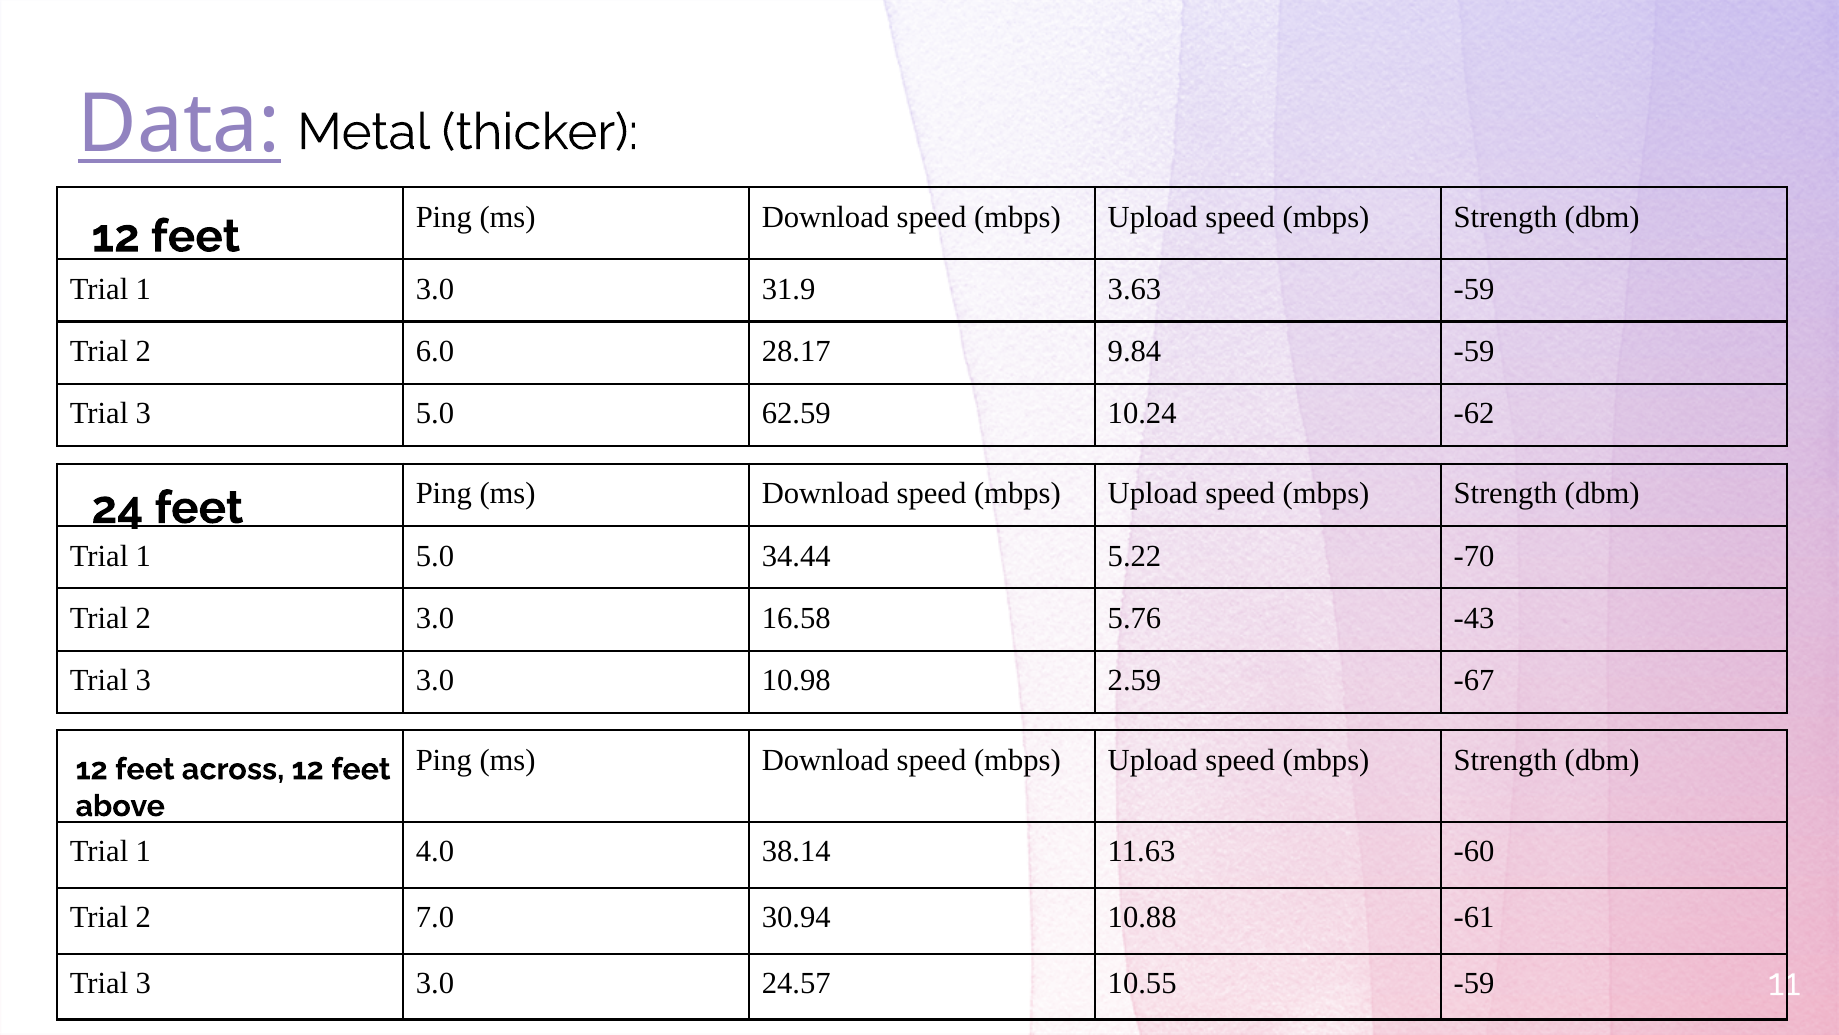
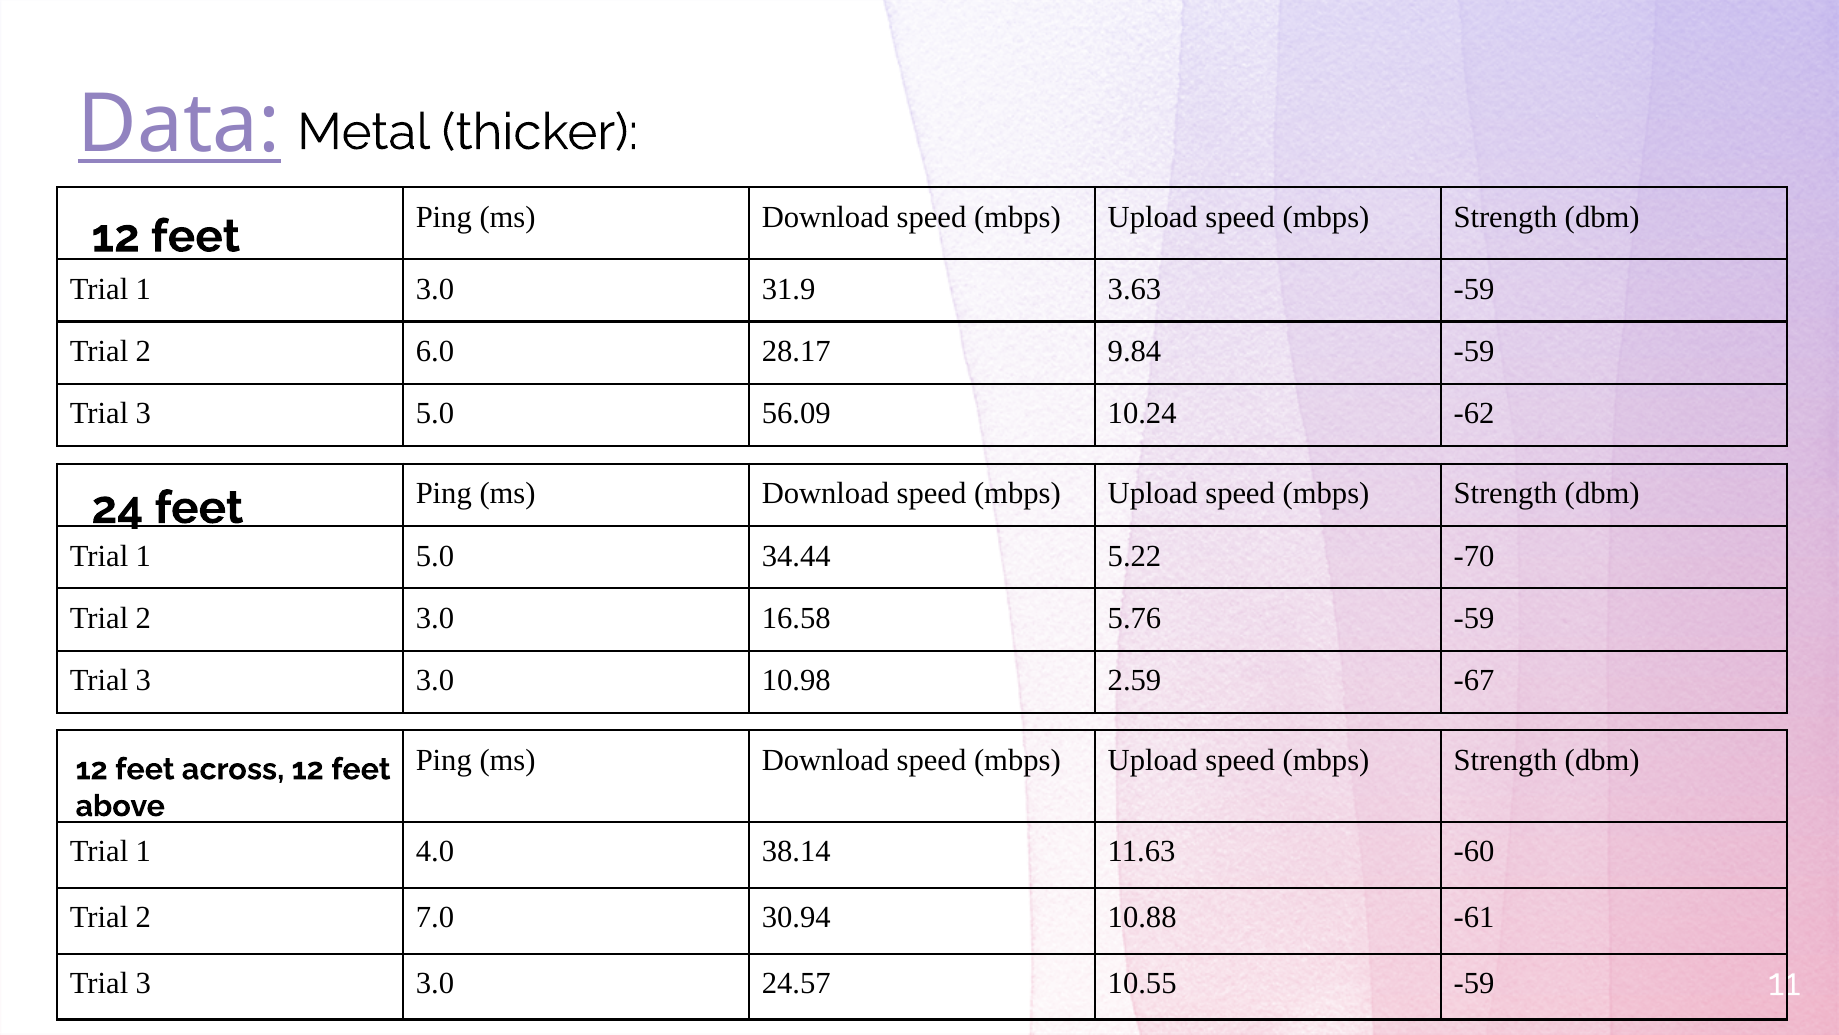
62.59: 62.59 -> 56.09 (796, 414)
5.76 -43: -43 -> -59 (1474, 618)
